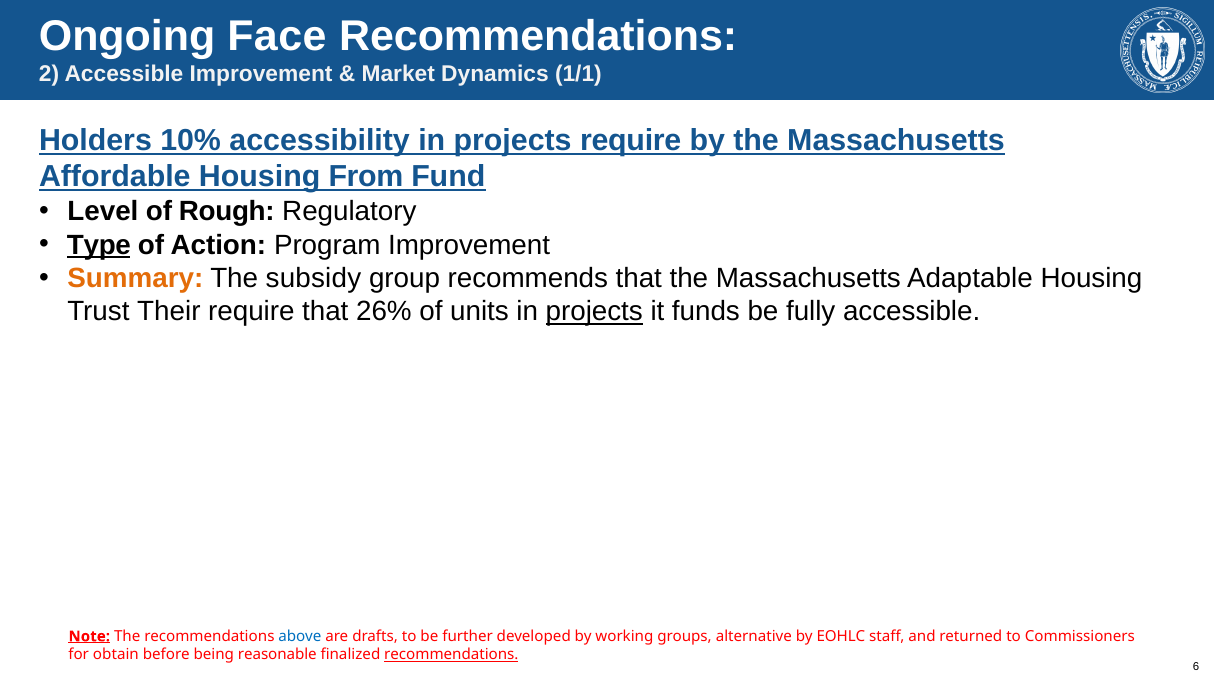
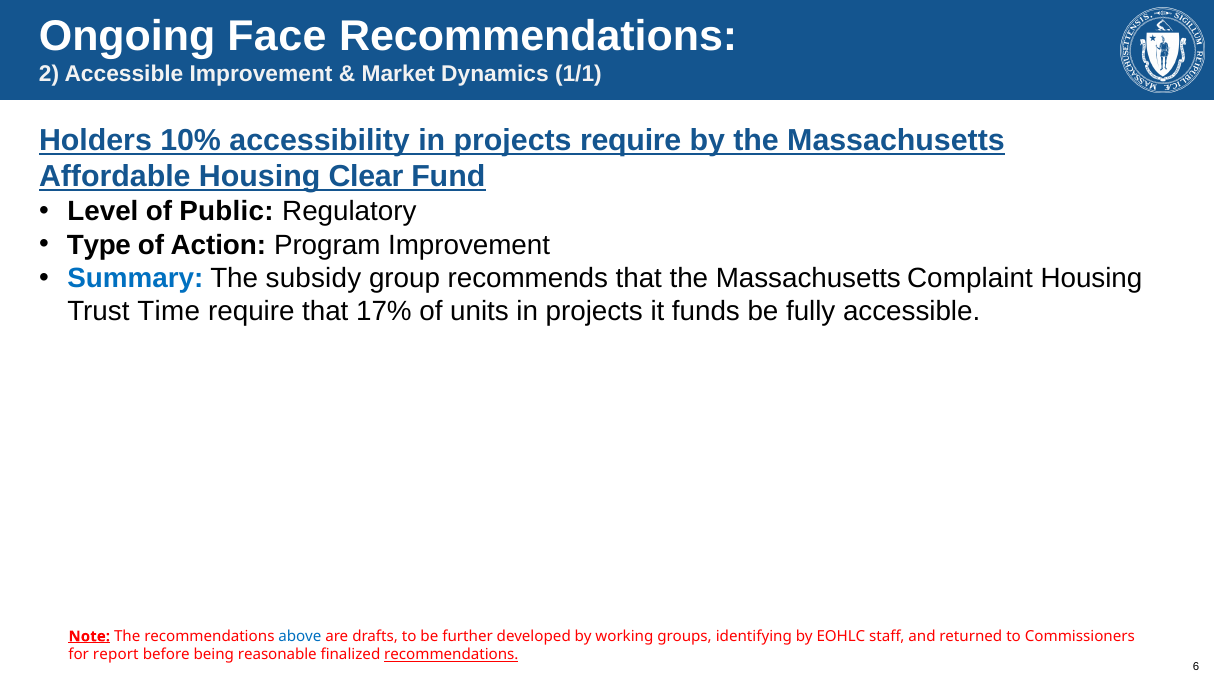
From: From -> Clear (366, 177)
Rough: Rough -> Public (227, 212)
Type underline: present -> none (99, 245)
Summary colour: orange -> blue (135, 278)
Adaptable: Adaptable -> Complaint (970, 278)
Their: Their -> Time (169, 312)
26%: 26% -> 17% (384, 312)
projects underline: present -> none (594, 312)
alternative: alternative -> identifying (754, 636)
obtain: obtain -> report (116, 654)
